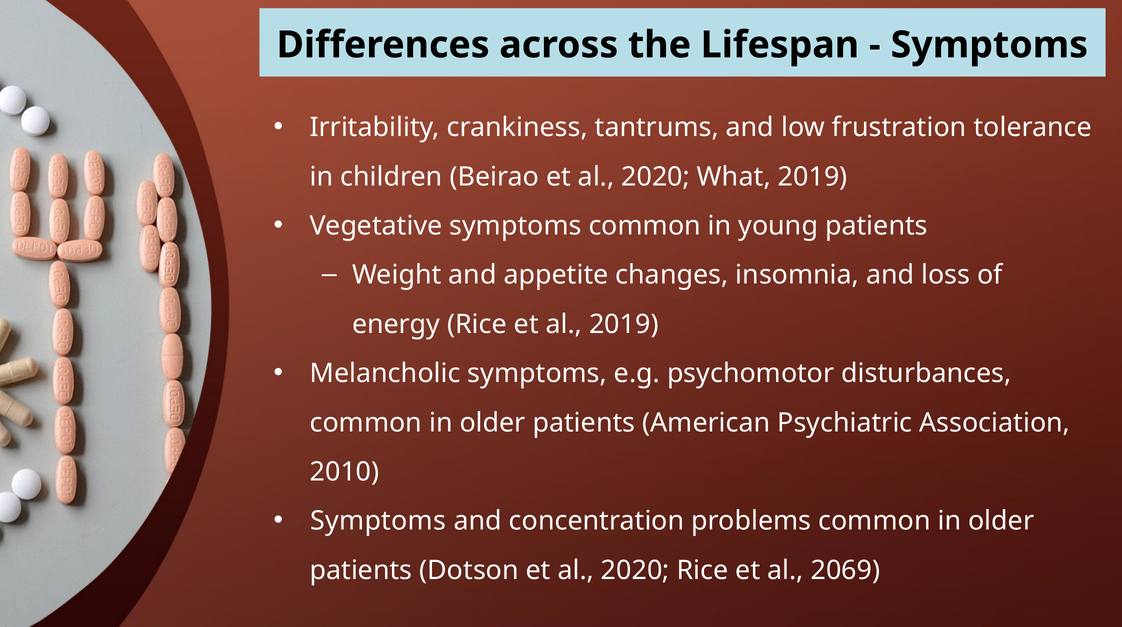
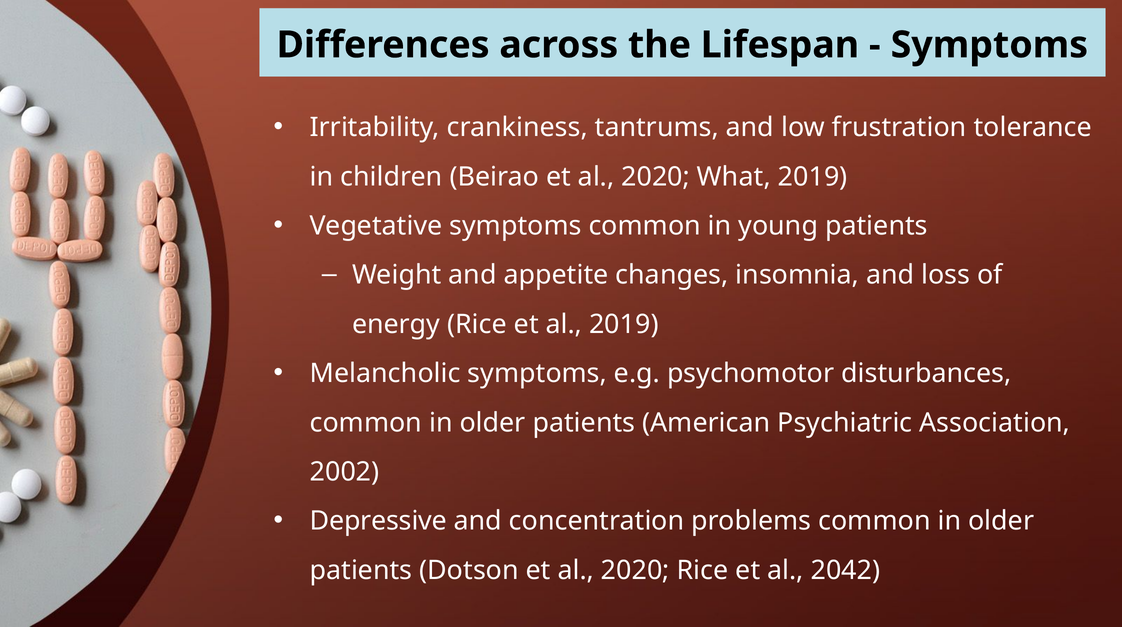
2010: 2010 -> 2002 (345, 472)
Symptoms: Symptoms -> Depressive (378, 522)
2069: 2069 -> 2042 (845, 571)
